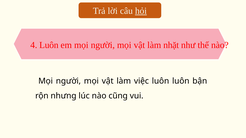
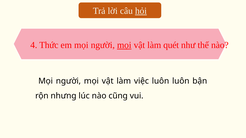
4 Luôn: Luôn -> Thức (49, 45)
mọi underline: none -> present (124, 45)
nhặt: nhặt -> quét (171, 45)
